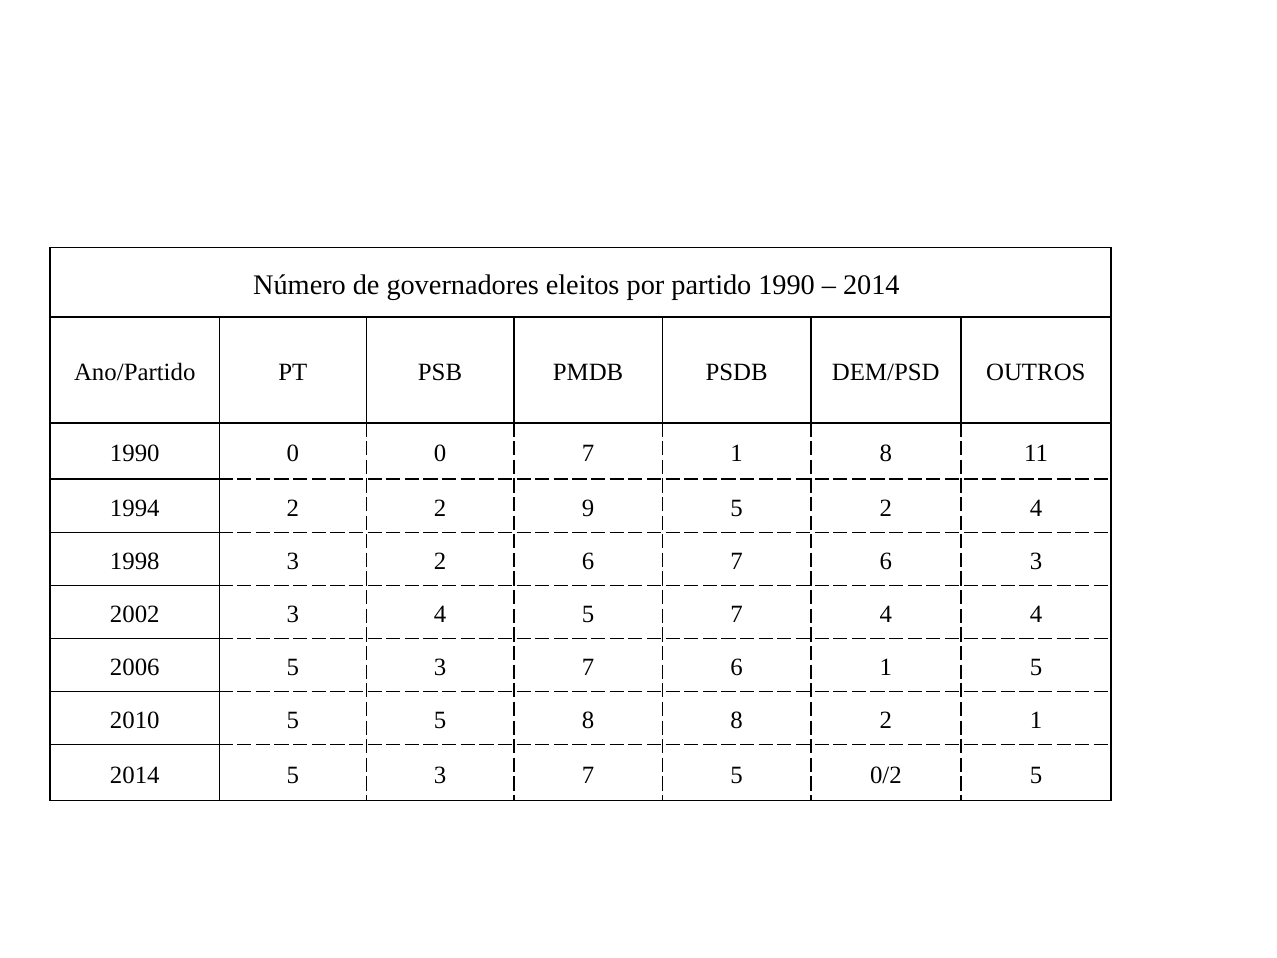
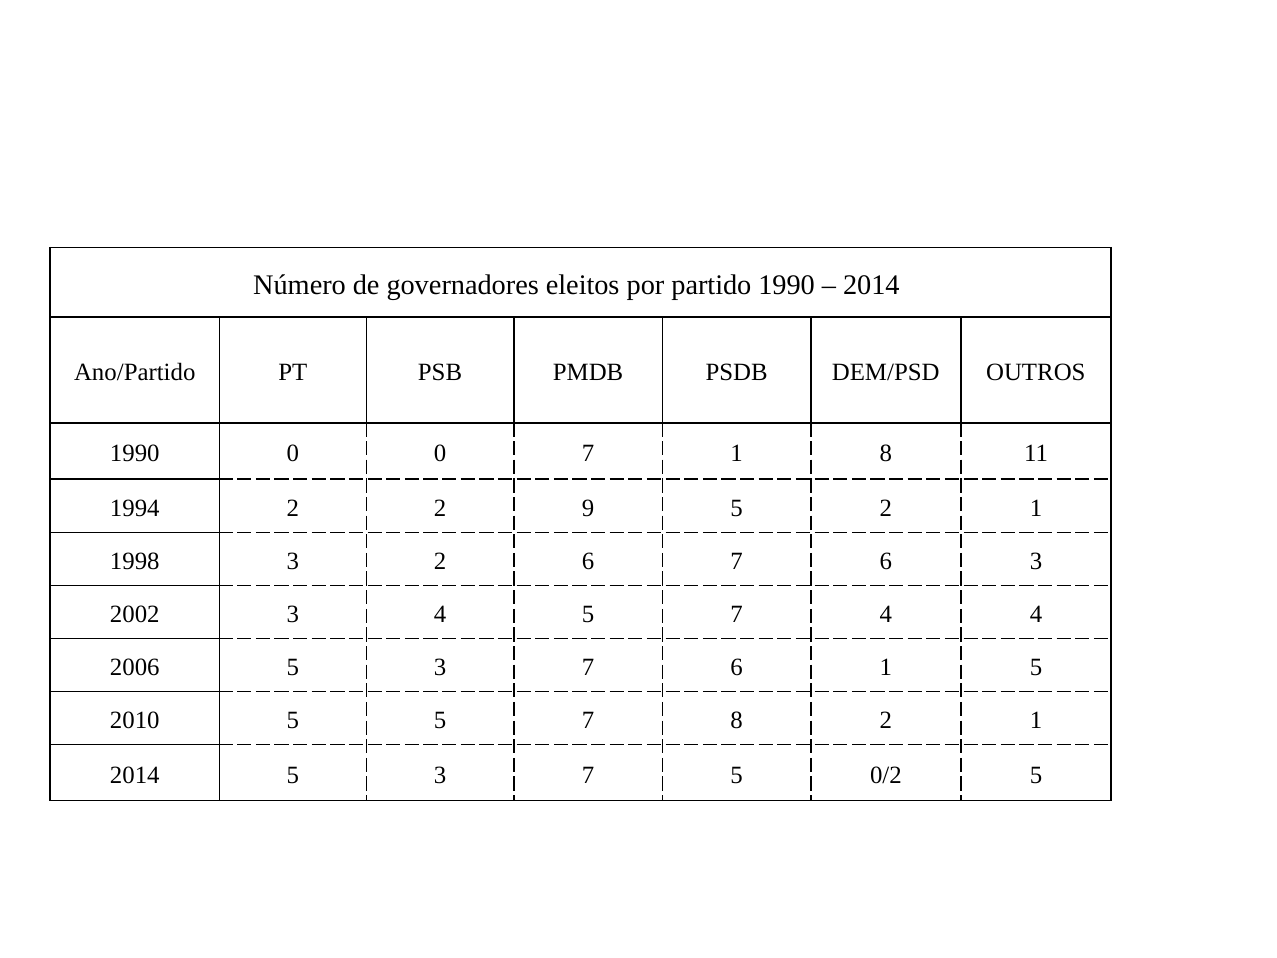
5 2 4: 4 -> 1 (1036, 508)
5 5 8: 8 -> 7 (588, 720)
